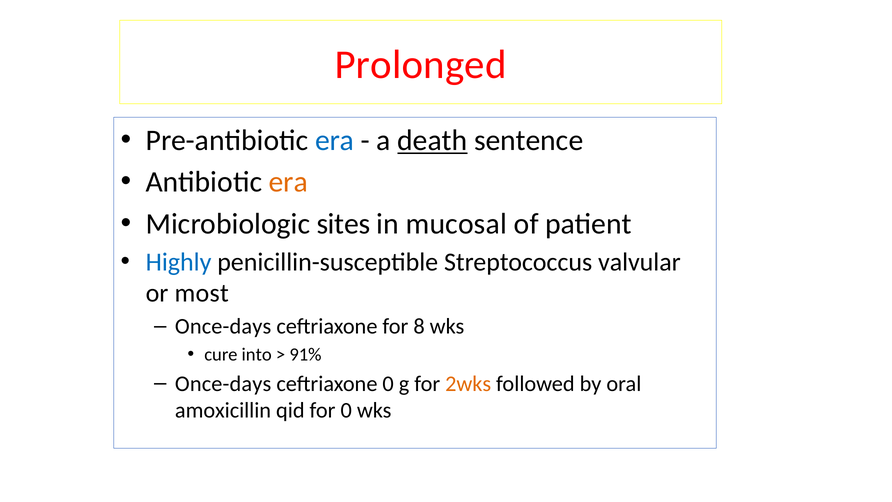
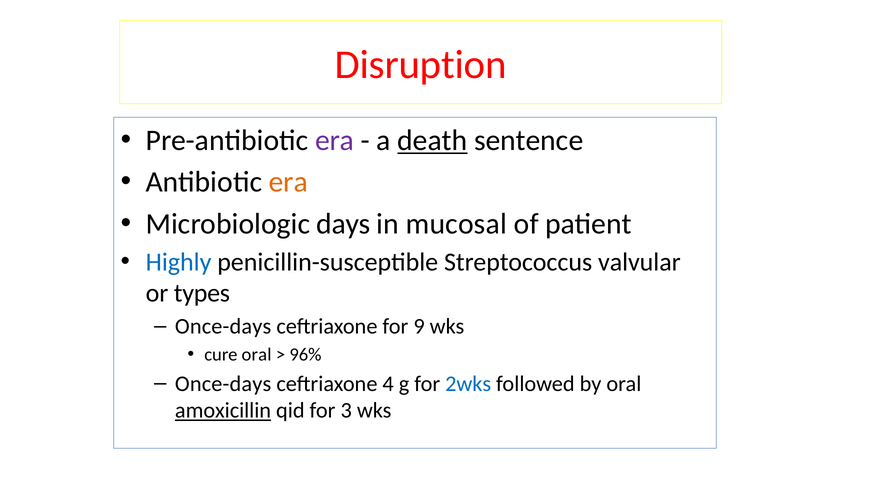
Prolonged: Prolonged -> Disruption (421, 65)
era colour: blue -> purple (335, 140)
sites: sites -> days (343, 224)
most: most -> types (202, 293)
8: 8 -> 9 (419, 326)
cure into: into -> oral (257, 354)
91%: 91% -> 96% (305, 354)
ceftriaxone 0: 0 -> 4 (388, 384)
2wks colour: orange -> blue (468, 384)
amoxicillin underline: none -> present (223, 410)
for 0: 0 -> 3 (346, 410)
